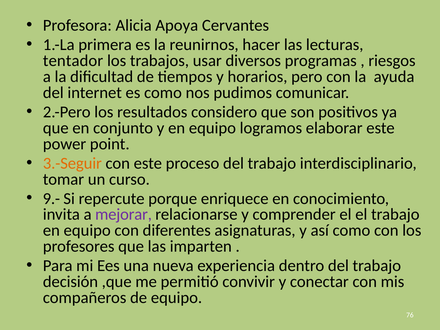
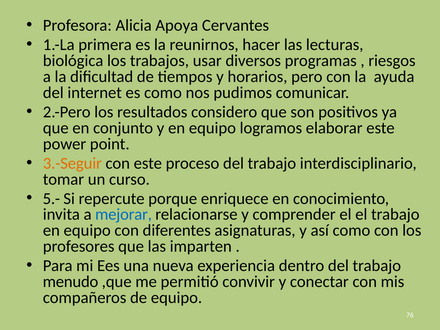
tentador: tentador -> biológica (73, 61)
9.-: 9.- -> 5.- (51, 199)
mejorar colour: purple -> blue (123, 214)
decisión: decisión -> menudo (71, 282)
